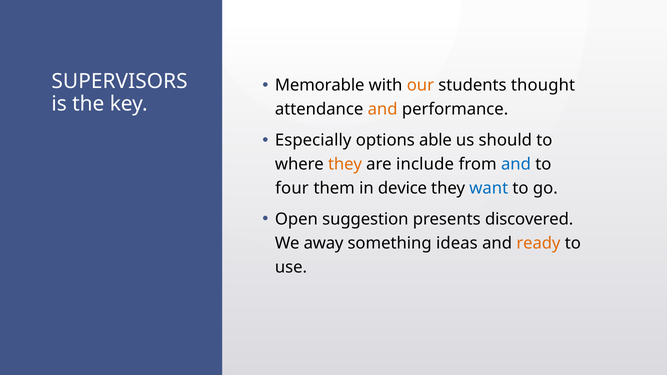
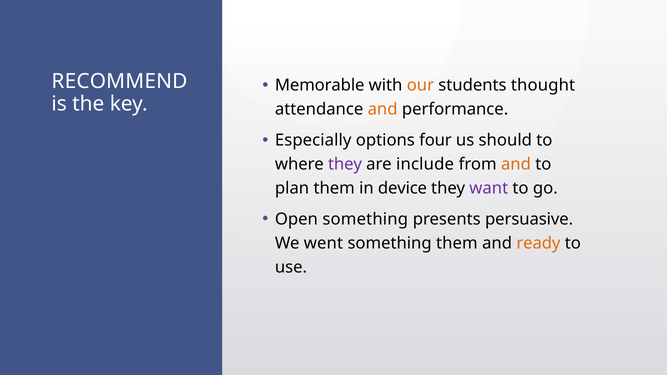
SUPERVISORS: SUPERVISORS -> RECOMMEND (119, 81)
able: able -> four (435, 140)
they colour: orange -> purple (345, 165)
and colour: blue -> orange (516, 165)
four: four -> plan (292, 189)
want colour: blue -> purple (489, 189)
Open suggestion: suggestion -> something (365, 219)
discovered: discovered -> persuasive (529, 219)
away: away -> went (323, 243)
something ideas: ideas -> them (457, 243)
